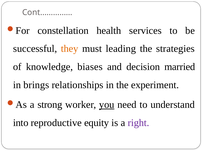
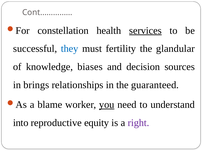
services underline: none -> present (145, 31)
they colour: orange -> blue (70, 49)
leading: leading -> fertility (121, 49)
strategies: strategies -> glandular (175, 49)
married: married -> sources (180, 67)
experiment: experiment -> guaranteed (155, 85)
strong: strong -> blame (50, 105)
